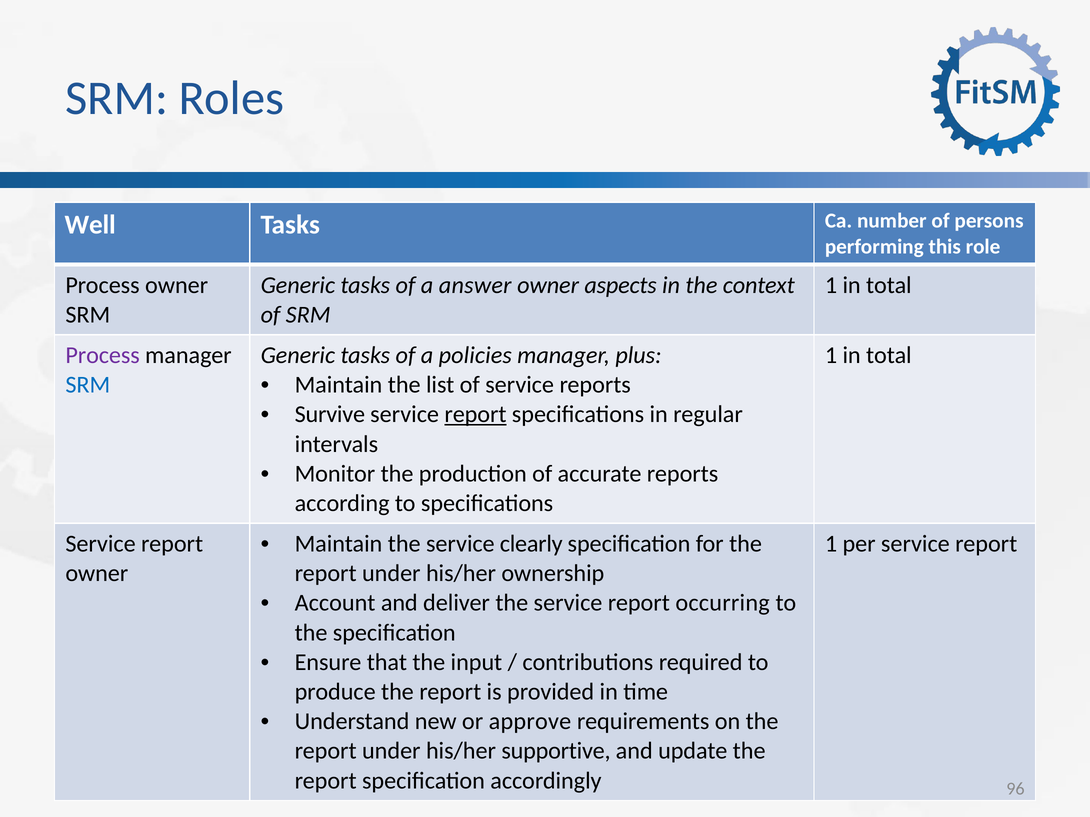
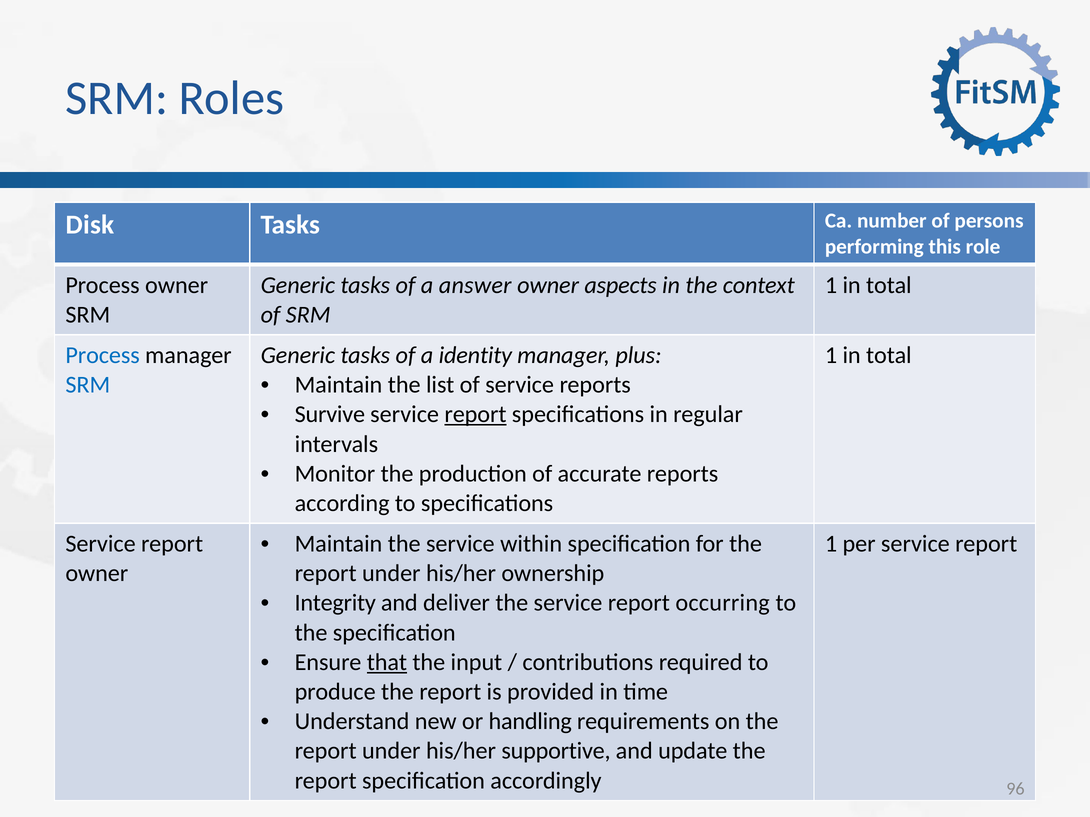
Well: Well -> Disk (90, 225)
Process colour: purple -> blue (103, 356)
policies: policies -> identity (475, 356)
clearly: clearly -> within (531, 544)
Account: Account -> Integrity (335, 603)
that underline: none -> present (387, 663)
approve: approve -> handling (530, 722)
